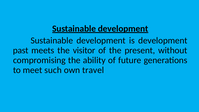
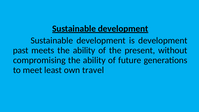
meets the visitor: visitor -> ability (84, 50)
such: such -> least (53, 70)
